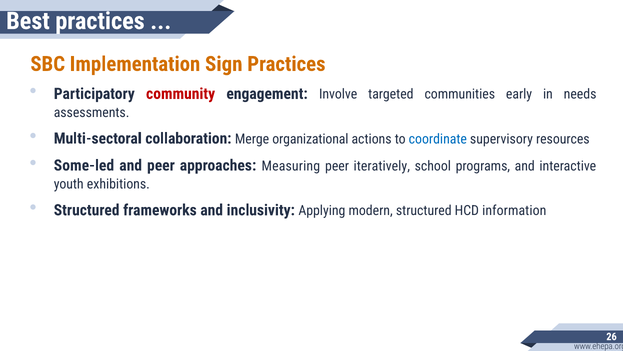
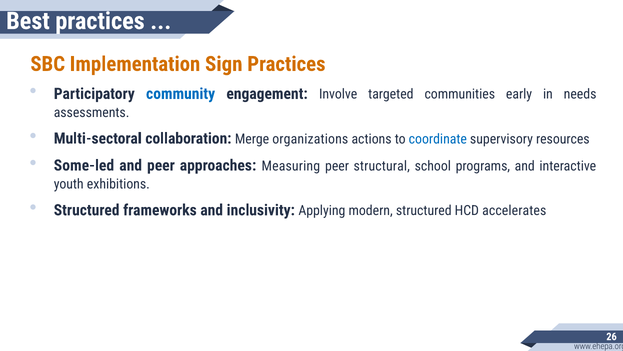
community colour: red -> blue (181, 94)
organizational: organizational -> organizations (310, 139)
iteratively: iteratively -> structural (382, 166)
information: information -> accelerates (514, 210)
